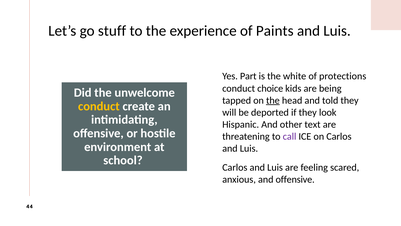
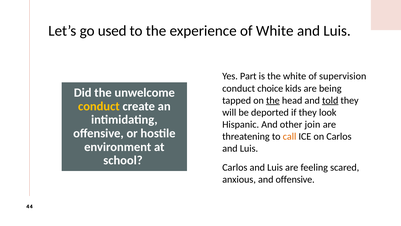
stuff: stuff -> used (112, 31)
of Paints: Paints -> White (275, 31)
protections: protections -> supervision (343, 76)
told underline: none -> present (330, 100)
text: text -> join (312, 124)
call colour: purple -> orange (290, 136)
